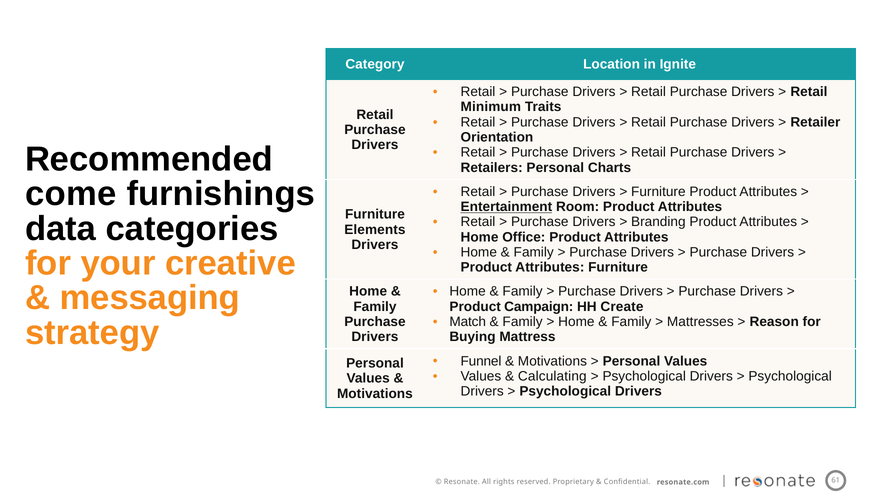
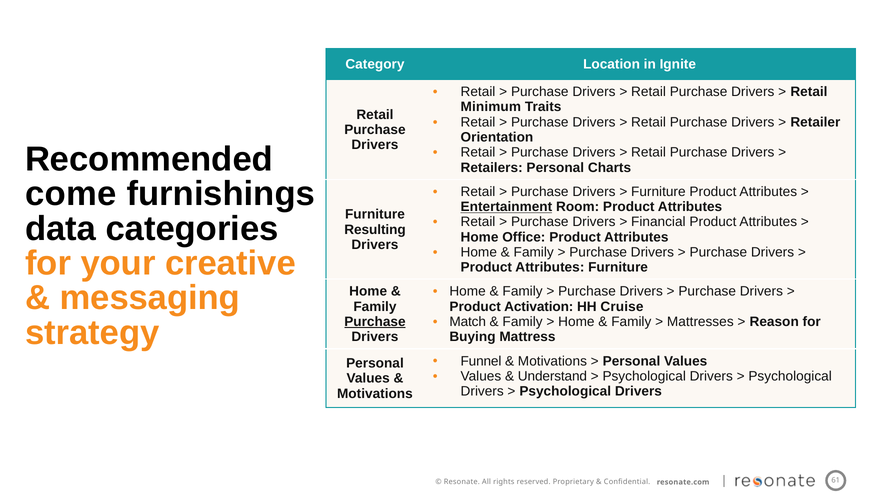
Branding: Branding -> Financial (658, 222)
Elements: Elements -> Resulting (375, 230)
Campaign: Campaign -> Activation (539, 307)
Create: Create -> Cruise (622, 307)
Purchase underline: none -> present (375, 322)
Calculating: Calculating -> Understand (552, 376)
